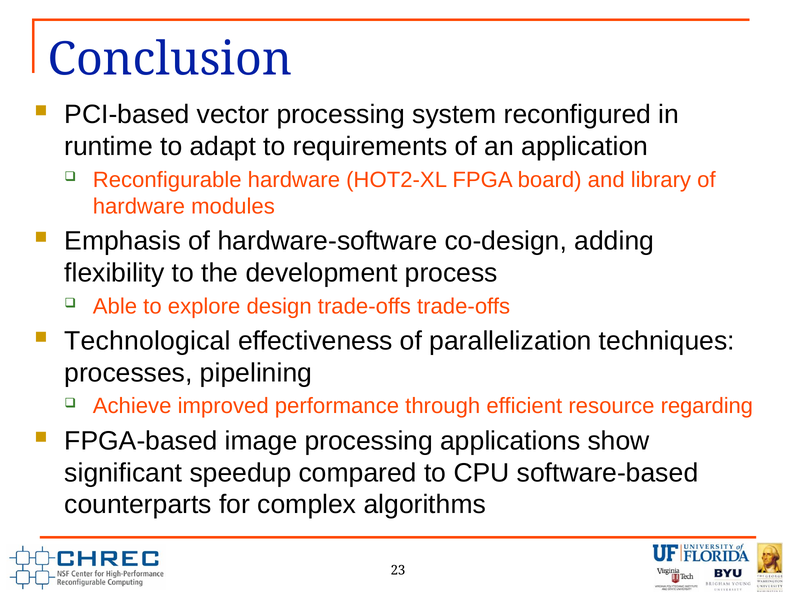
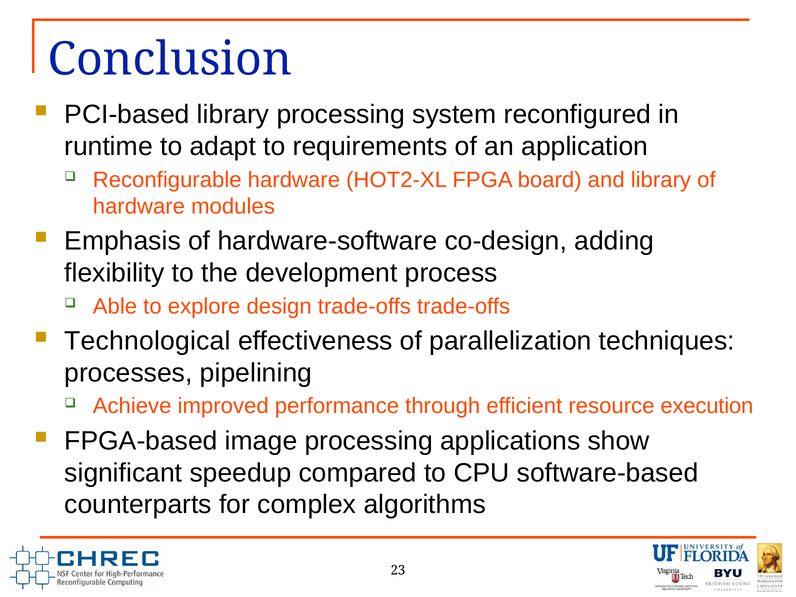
PCI-based vector: vector -> library (233, 115)
regarding: regarding -> execution (707, 406)
